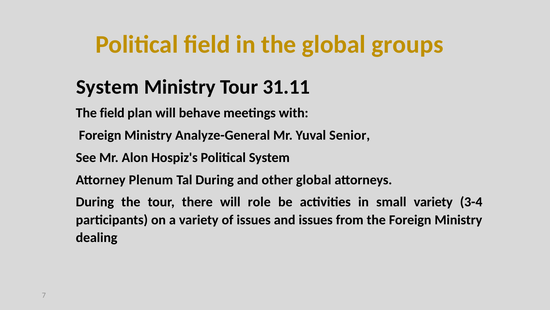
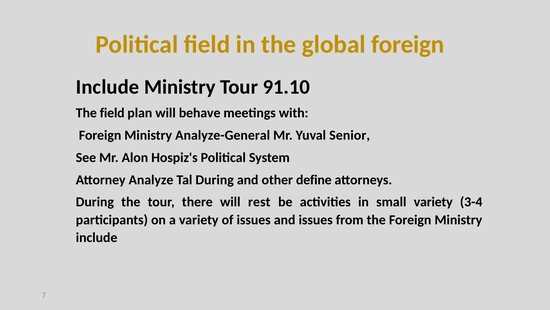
global groups: groups -> foreign (408, 45)
System: System -> Include (108, 87)
31.11: 31.11 -> 91.10 (286, 87)
Plenum: Plenum -> Analyze (151, 179)
other global: global -> define (314, 179)
role: role -> rest (259, 202)
dealing: dealing -> include (97, 237)
